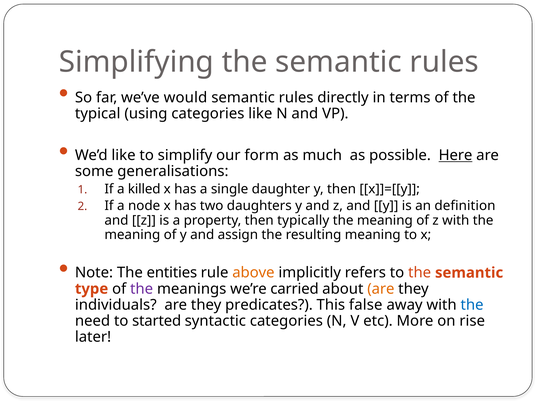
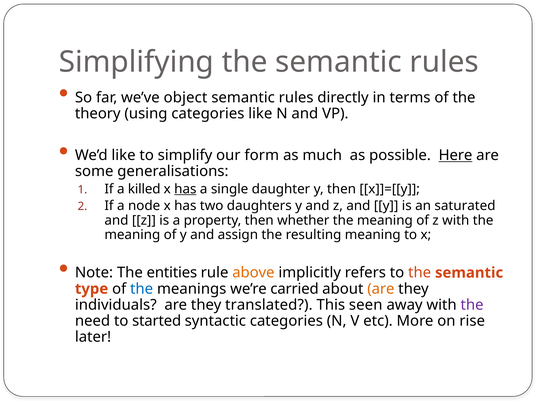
would: would -> object (185, 97)
typical: typical -> theory (98, 114)
has underline: none -> present (185, 189)
definition: definition -> saturated (465, 206)
typically: typically -> whether (303, 220)
the colour: purple -> blue (142, 289)
predicates: predicates -> translated (269, 305)
false: false -> seen (366, 305)
the colour: blue -> purple (472, 305)
